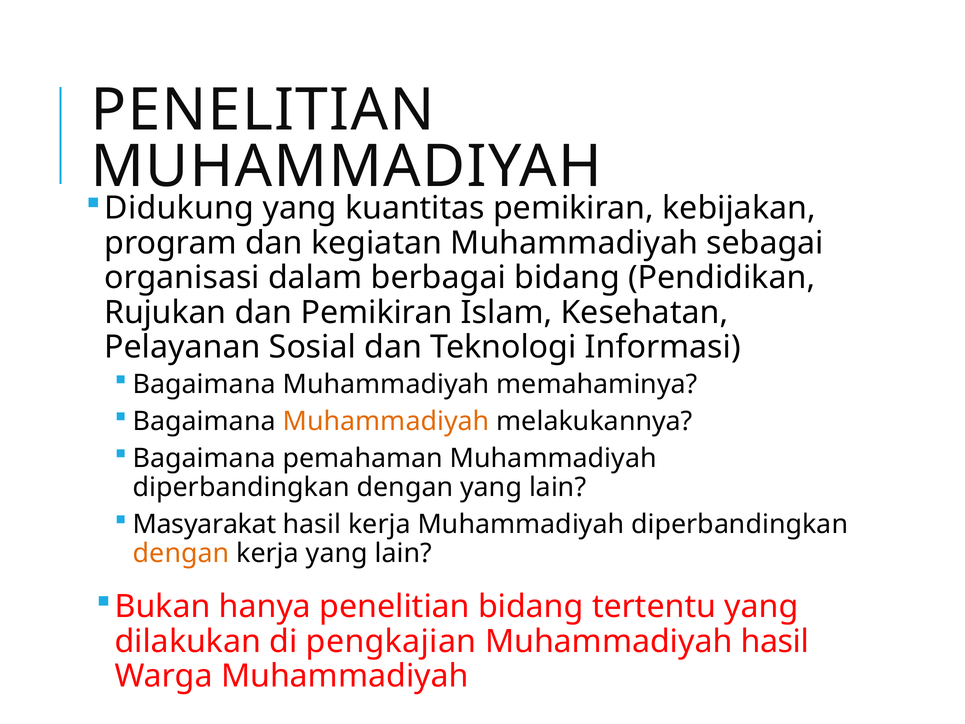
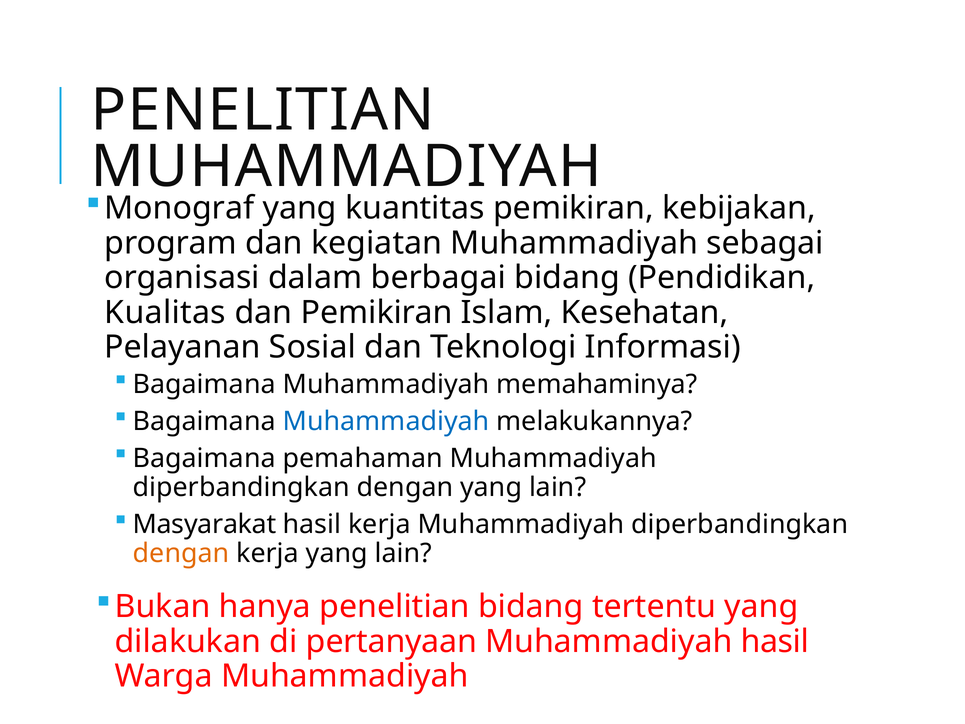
Didukung: Didukung -> Monograf (179, 208)
Rujukan: Rujukan -> Kualitas (165, 312)
Muhammadiyah colour: orange -> blue (386, 421)
pengkajian: pengkajian -> pertanyaan (391, 641)
